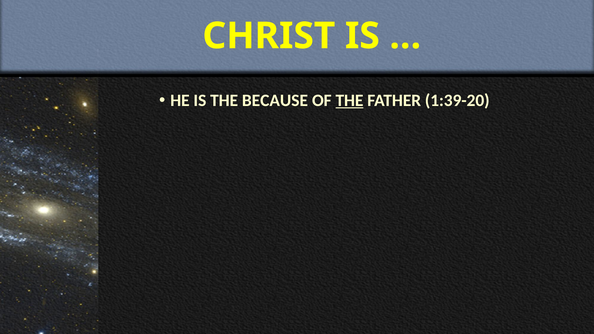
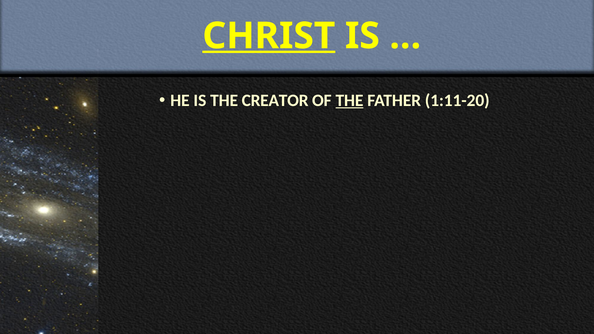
CHRIST underline: none -> present (269, 36)
BECAUSE: BECAUSE -> CREATOR (275, 100)
1:39-20: 1:39-20 -> 1:11-20 (457, 100)
